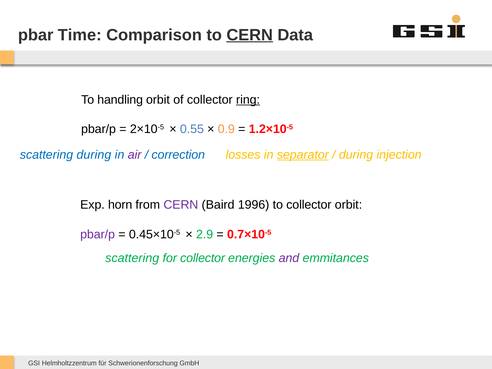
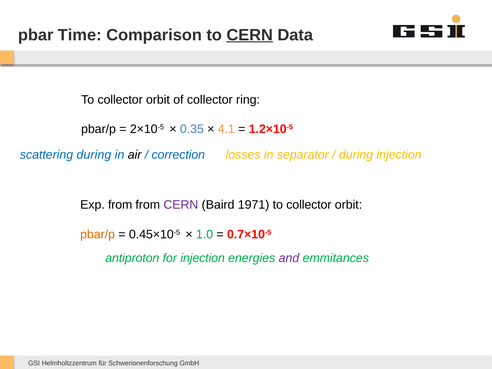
handling: handling -> collector (120, 100)
ring underline: present -> none (248, 100)
0.55: 0.55 -> 0.35 (192, 129)
0.9: 0.9 -> 4.1 (226, 129)
air colour: purple -> black (135, 155)
separator underline: present -> none (303, 155)
Exp horn: horn -> from (120, 205)
1996: 1996 -> 1971 (254, 205)
pbar/p colour: purple -> orange (98, 234)
2.9: 2.9 -> 1.0 (205, 234)
scattering: scattering -> antiproton (132, 258)
for collector: collector -> injection (203, 258)
